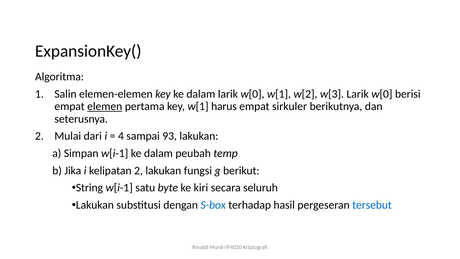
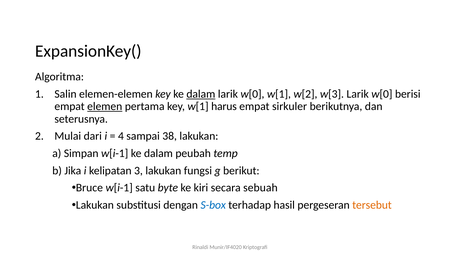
dalam underline: none -> present (201, 94)
93: 93 -> 38 (170, 136)
kelipatan 2: 2 -> 3 (138, 170)
String: String -> Bruce (89, 188)
seluruh: seluruh -> sebuah (260, 188)
tersebut colour: blue -> orange (372, 205)
